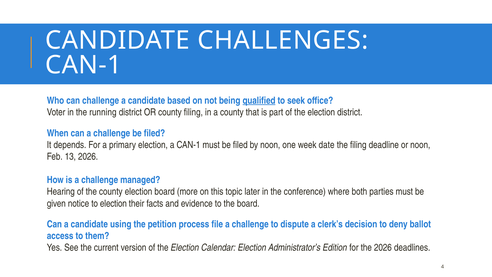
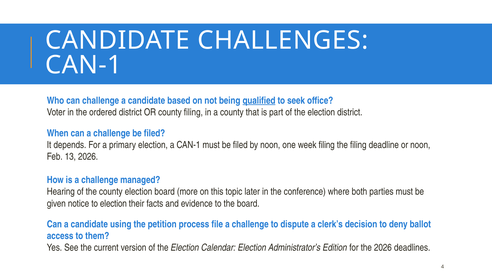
running: running -> ordered (103, 112)
week date: date -> filing (327, 145)
